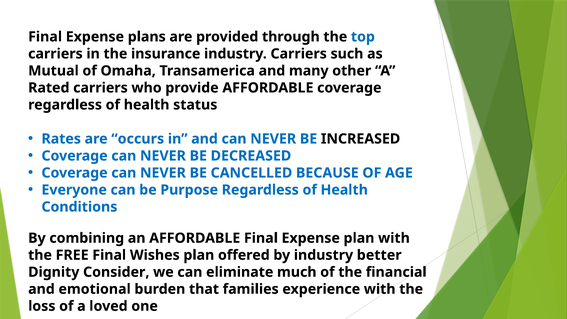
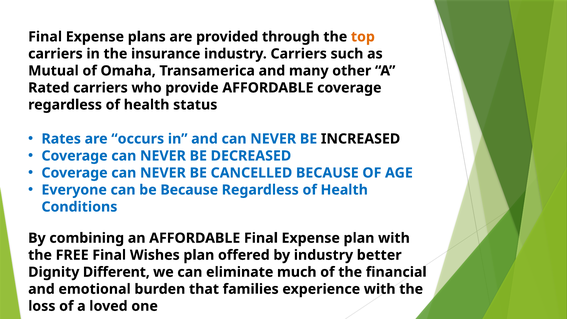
top colour: blue -> orange (363, 37)
be Purpose: Purpose -> Because (189, 190)
Consider: Consider -> Different (116, 272)
